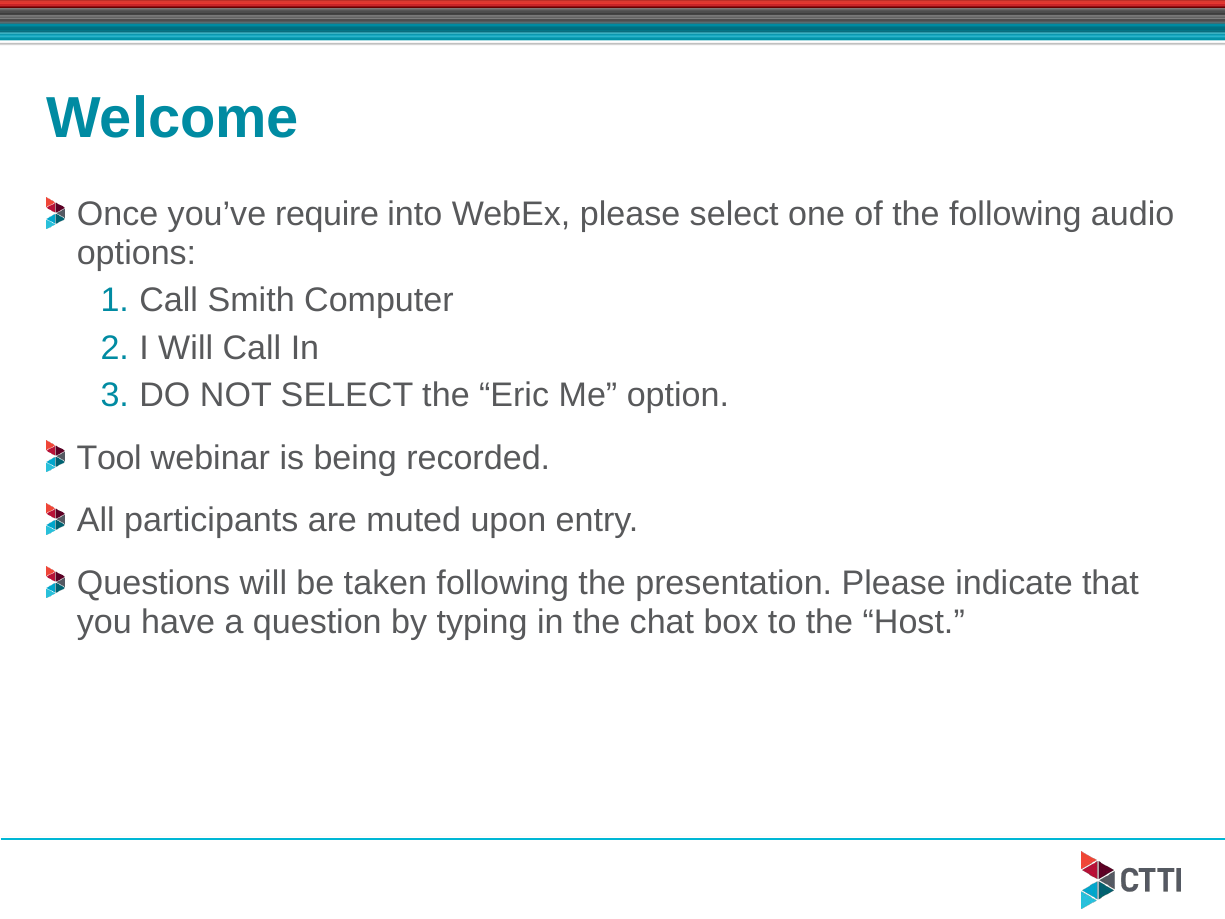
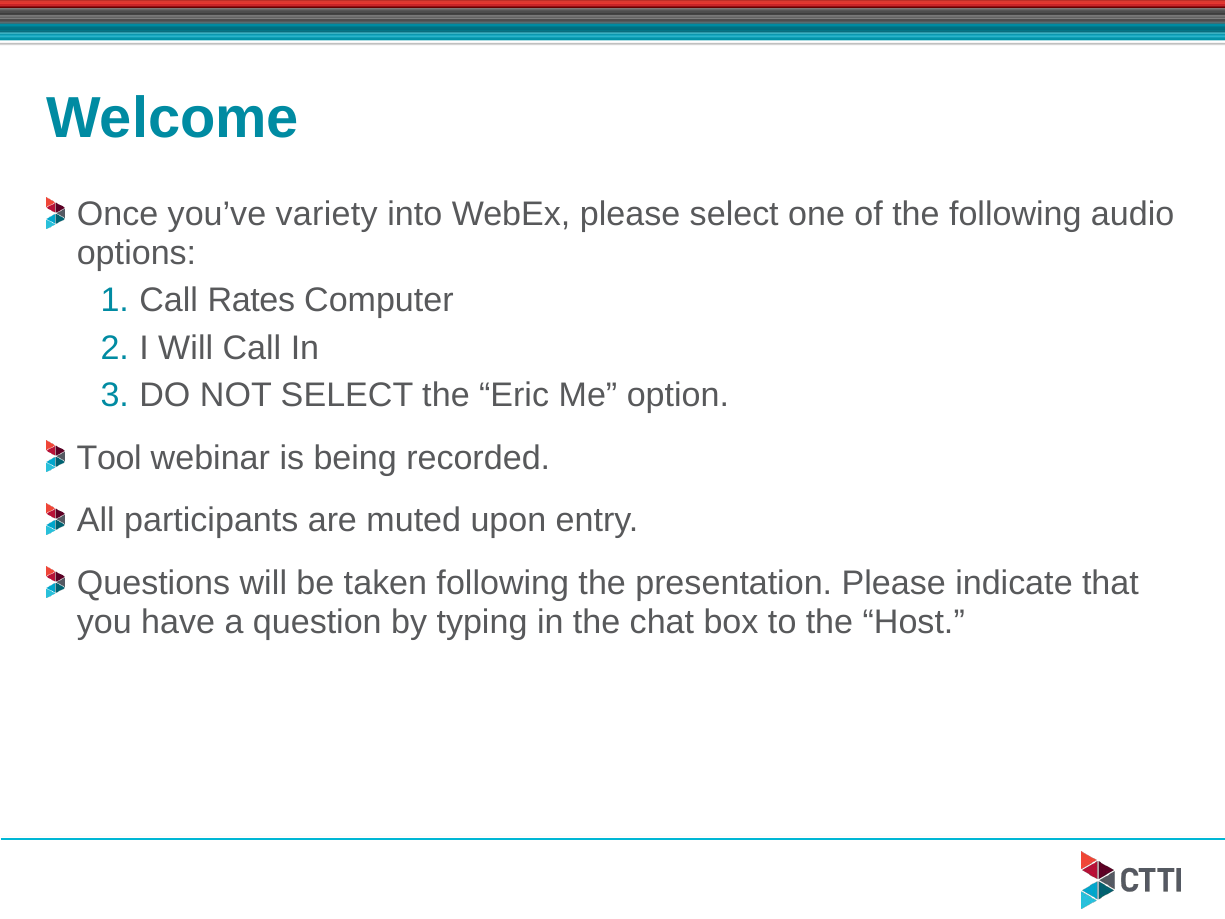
require: require -> variety (327, 214)
Smith: Smith -> Rates (251, 301)
